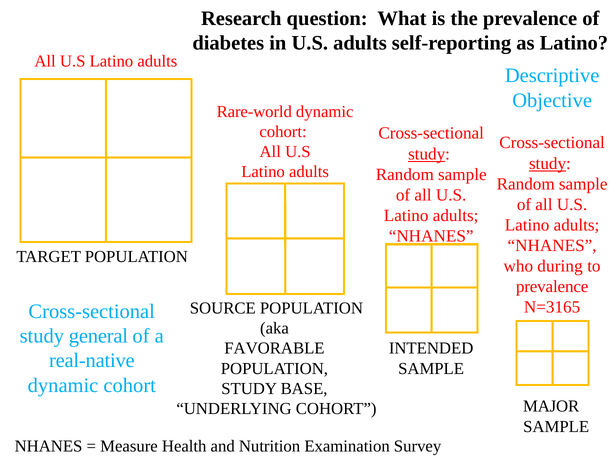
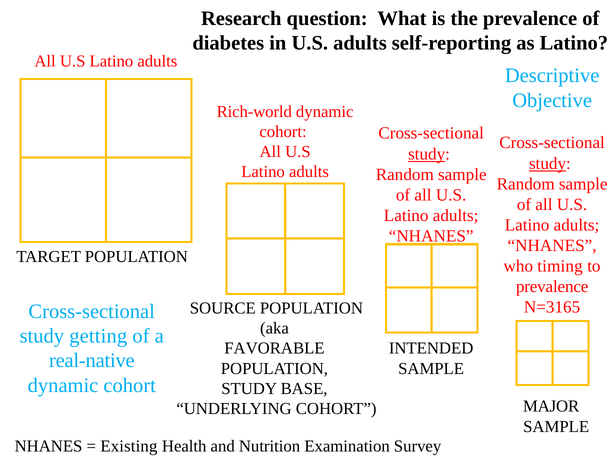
Rare-world: Rare-world -> Rich-world (254, 112)
during: during -> timing (560, 266)
general: general -> getting (98, 336)
Measure: Measure -> Existing (129, 446)
